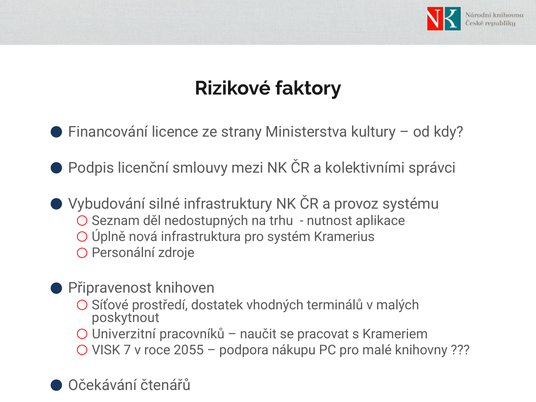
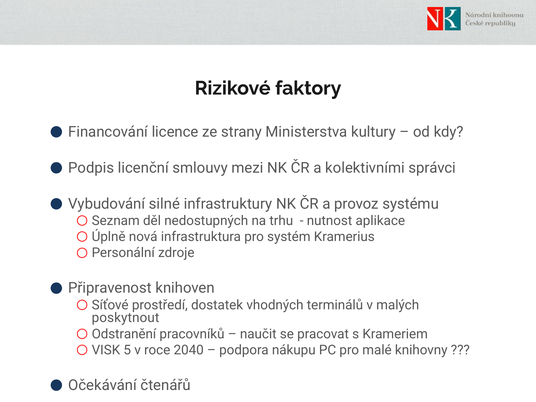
Univerzitní: Univerzitní -> Odstranění (124, 334)
7: 7 -> 5 (127, 350)
2055: 2055 -> 2040 (189, 350)
